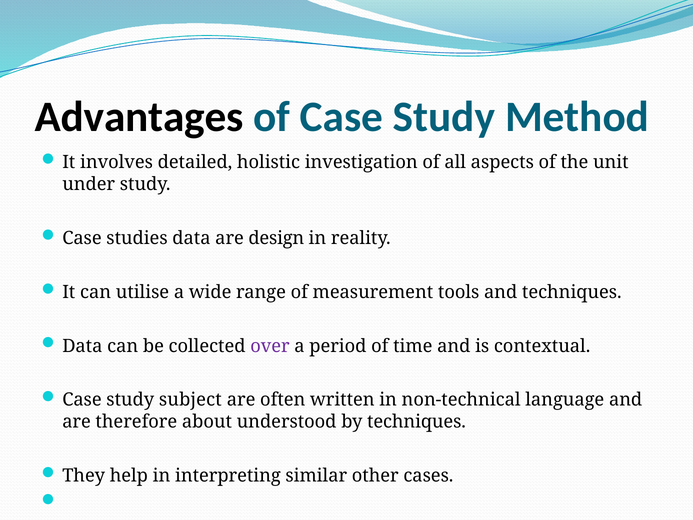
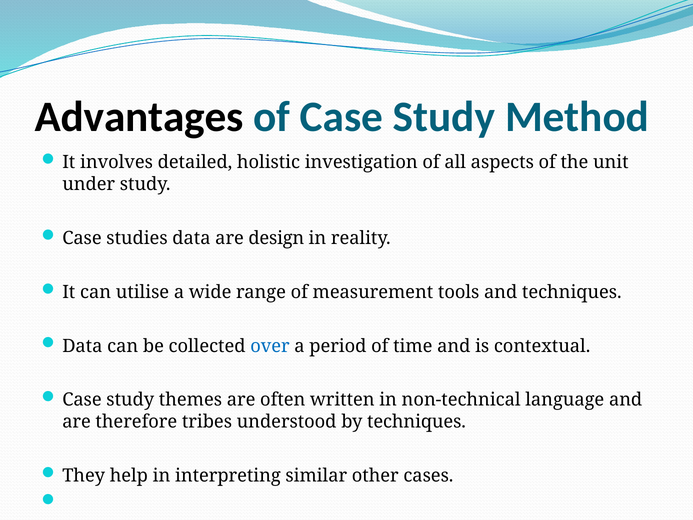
over colour: purple -> blue (270, 346)
subject: subject -> themes (190, 400)
about: about -> tribes (207, 422)
